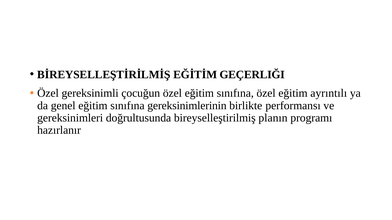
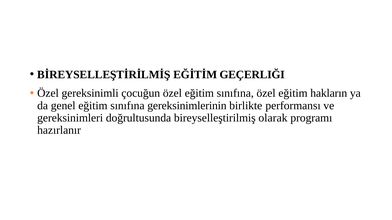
ayrıntılı: ayrıntılı -> hakların (329, 93)
planın: planın -> olarak (273, 118)
